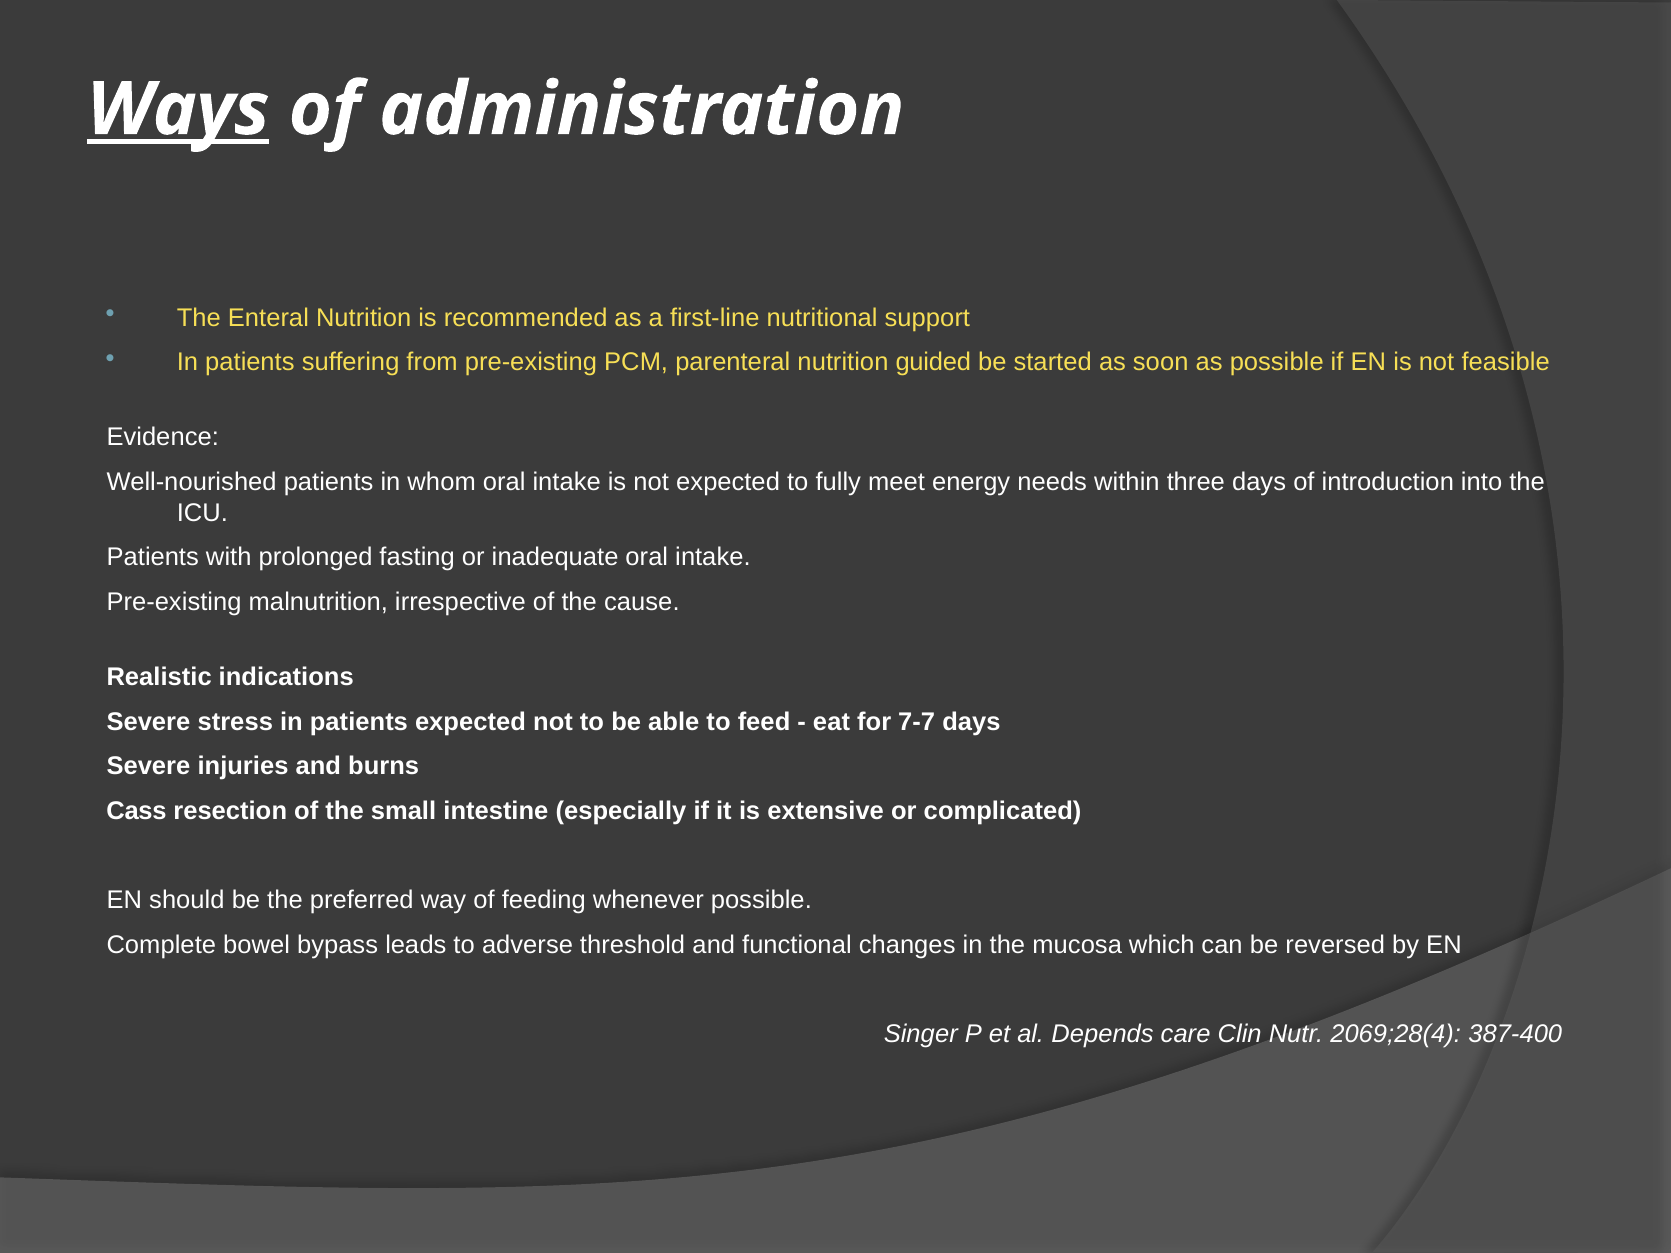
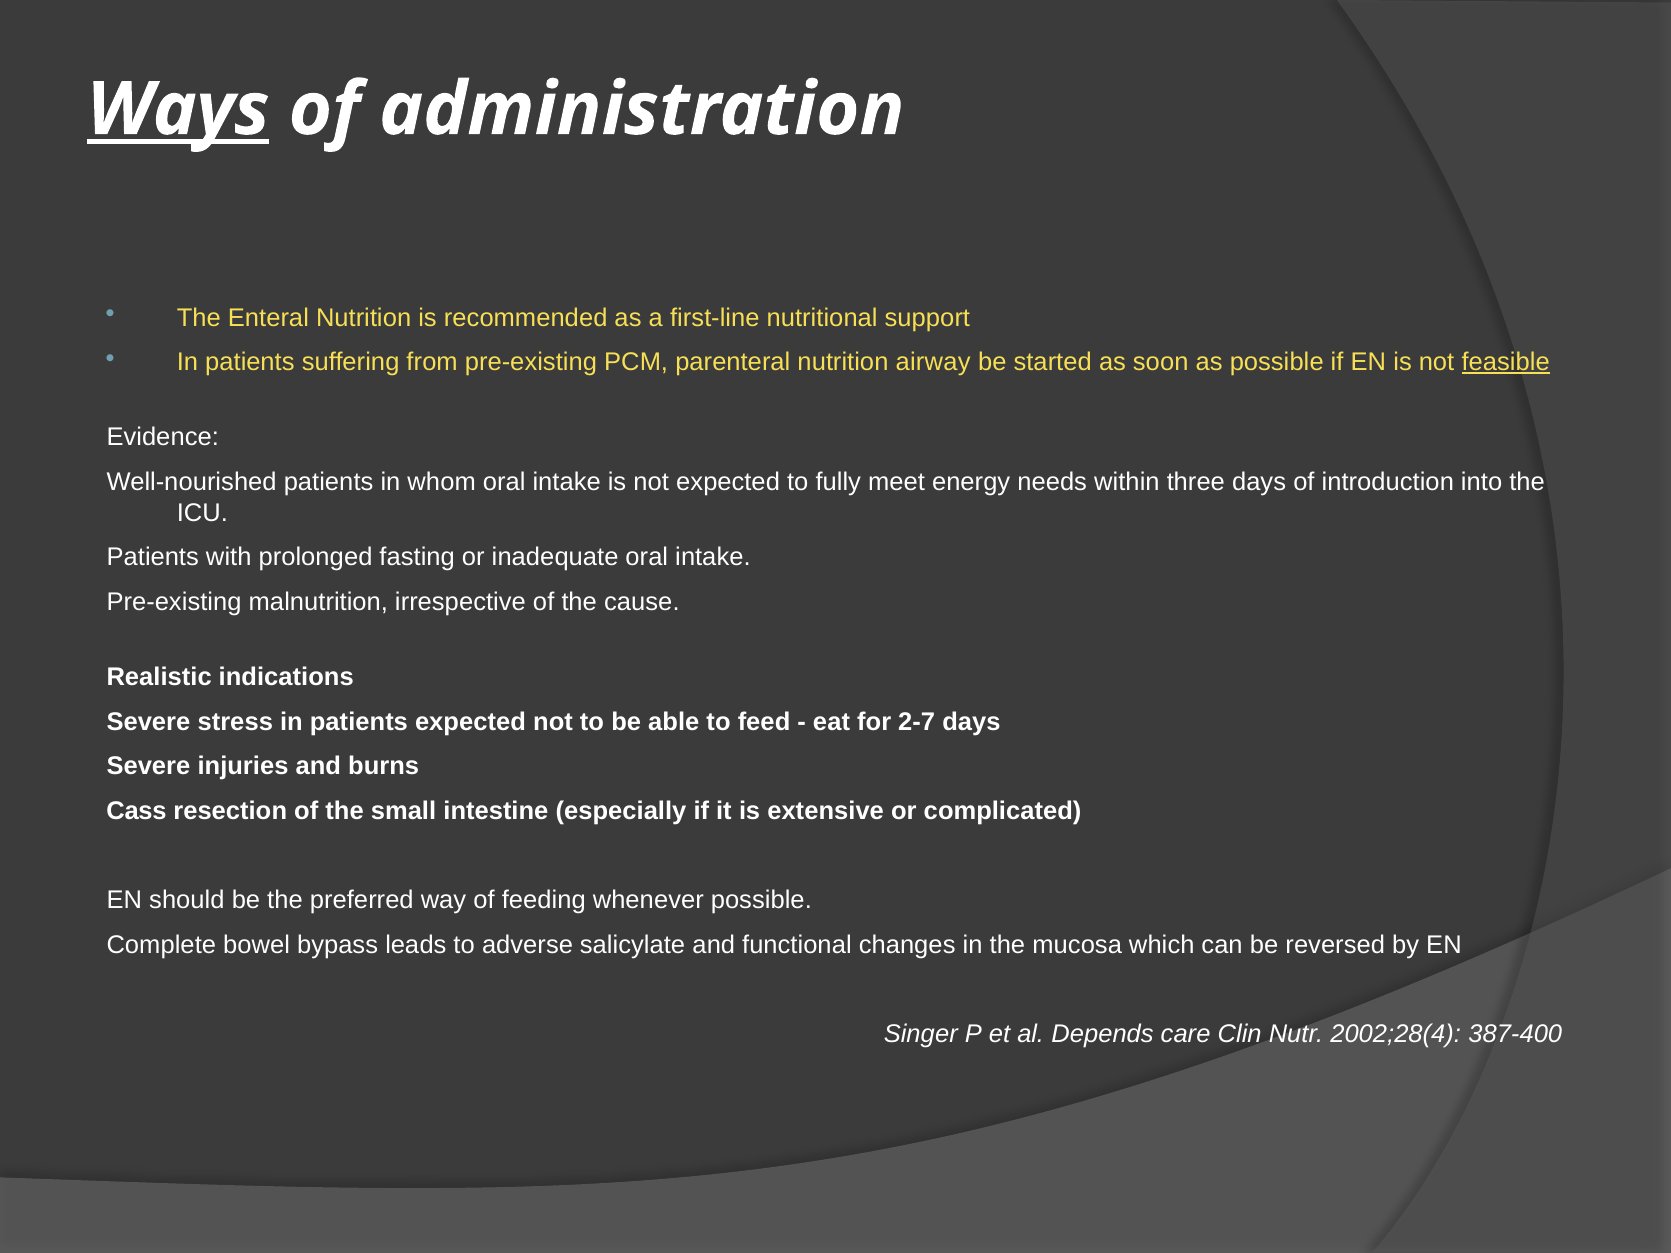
guided: guided -> airway (933, 362)
feasible underline: none -> present (1506, 362)
7-7: 7-7 -> 2-7 (917, 722)
threshold: threshold -> salicylate (633, 945)
2069;28(4: 2069;28(4 -> 2002;28(4 (1396, 1034)
